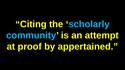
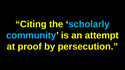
appertained: appertained -> persecution (88, 47)
